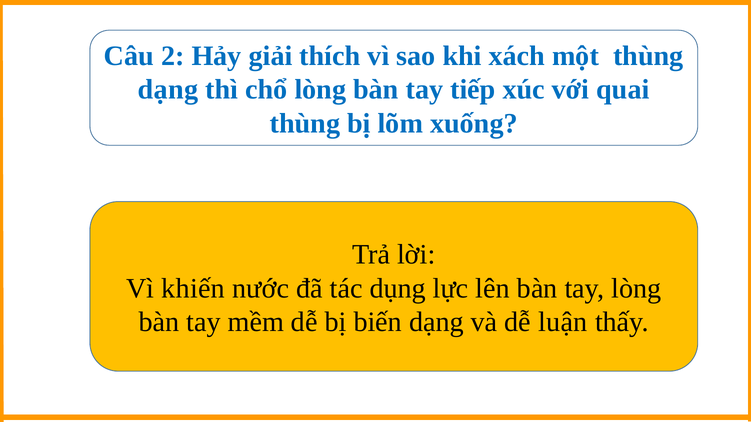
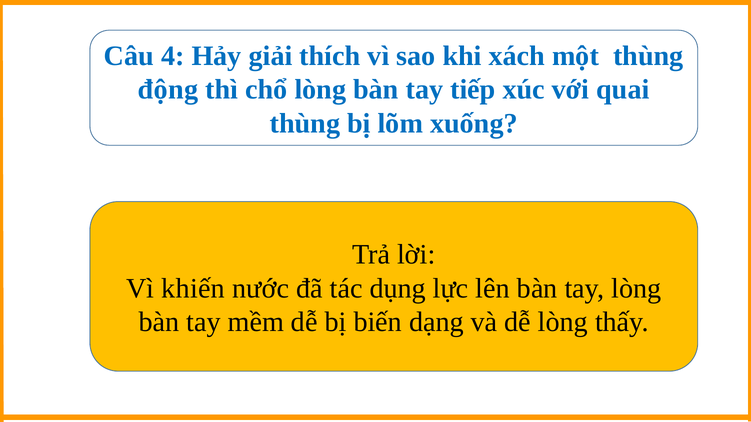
2: 2 -> 4 (173, 56)
dạng: dạng -> động (168, 90)
dễ luận: luận -> lòng (563, 322)
